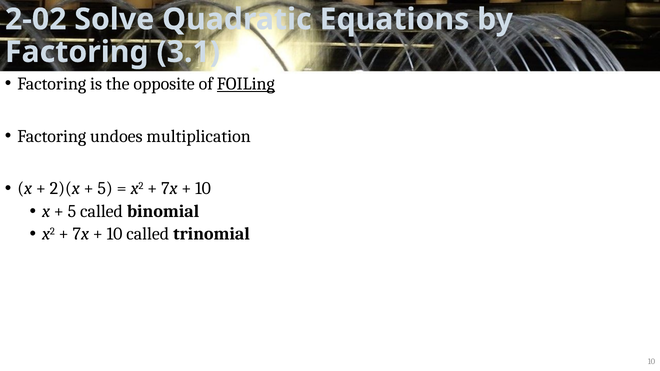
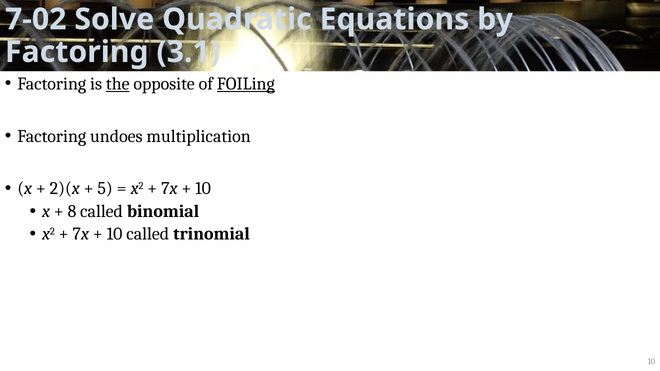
2-02: 2-02 -> 7-02 (36, 19)
the underline: none -> present (118, 84)
5: 5 -> 8 (72, 211)
